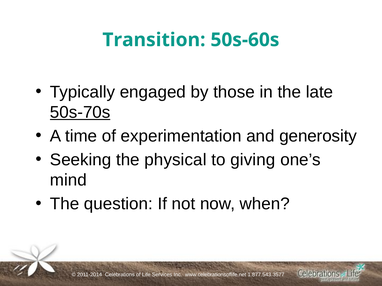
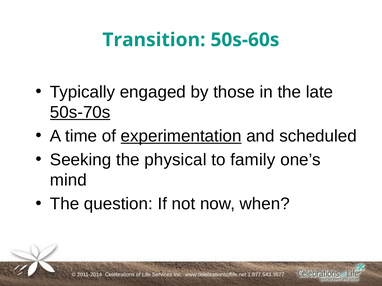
experimentation underline: none -> present (181, 136)
generosity: generosity -> scheduled (318, 136)
giving: giving -> family (253, 160)
